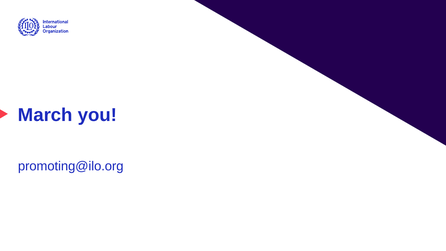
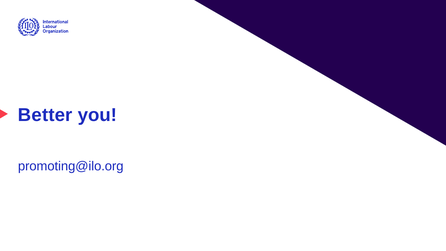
March: March -> Better (45, 115)
